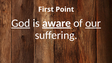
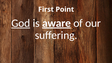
our underline: present -> none (93, 23)
